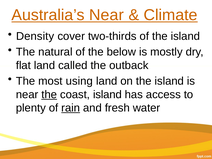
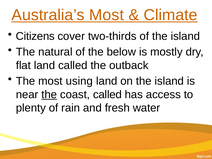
Australia’s Near: Near -> Most (106, 15)
Density: Density -> Citizens (35, 36)
coast island: island -> called (107, 94)
rain underline: present -> none (71, 108)
